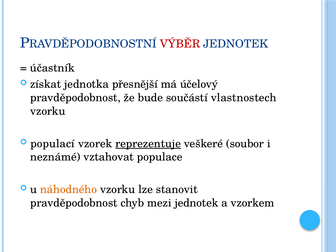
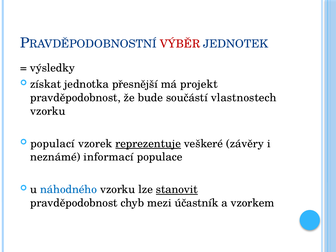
účastník: účastník -> výsledky (52, 68)
účelový: účelový -> projekt (199, 84)
soubor: soubor -> závěry (245, 144)
vztahovat: vztahovat -> informací (109, 157)
náhodného colour: orange -> blue (69, 190)
stanovit underline: none -> present (177, 190)
mezi jednotek: jednotek -> účastník (197, 203)
